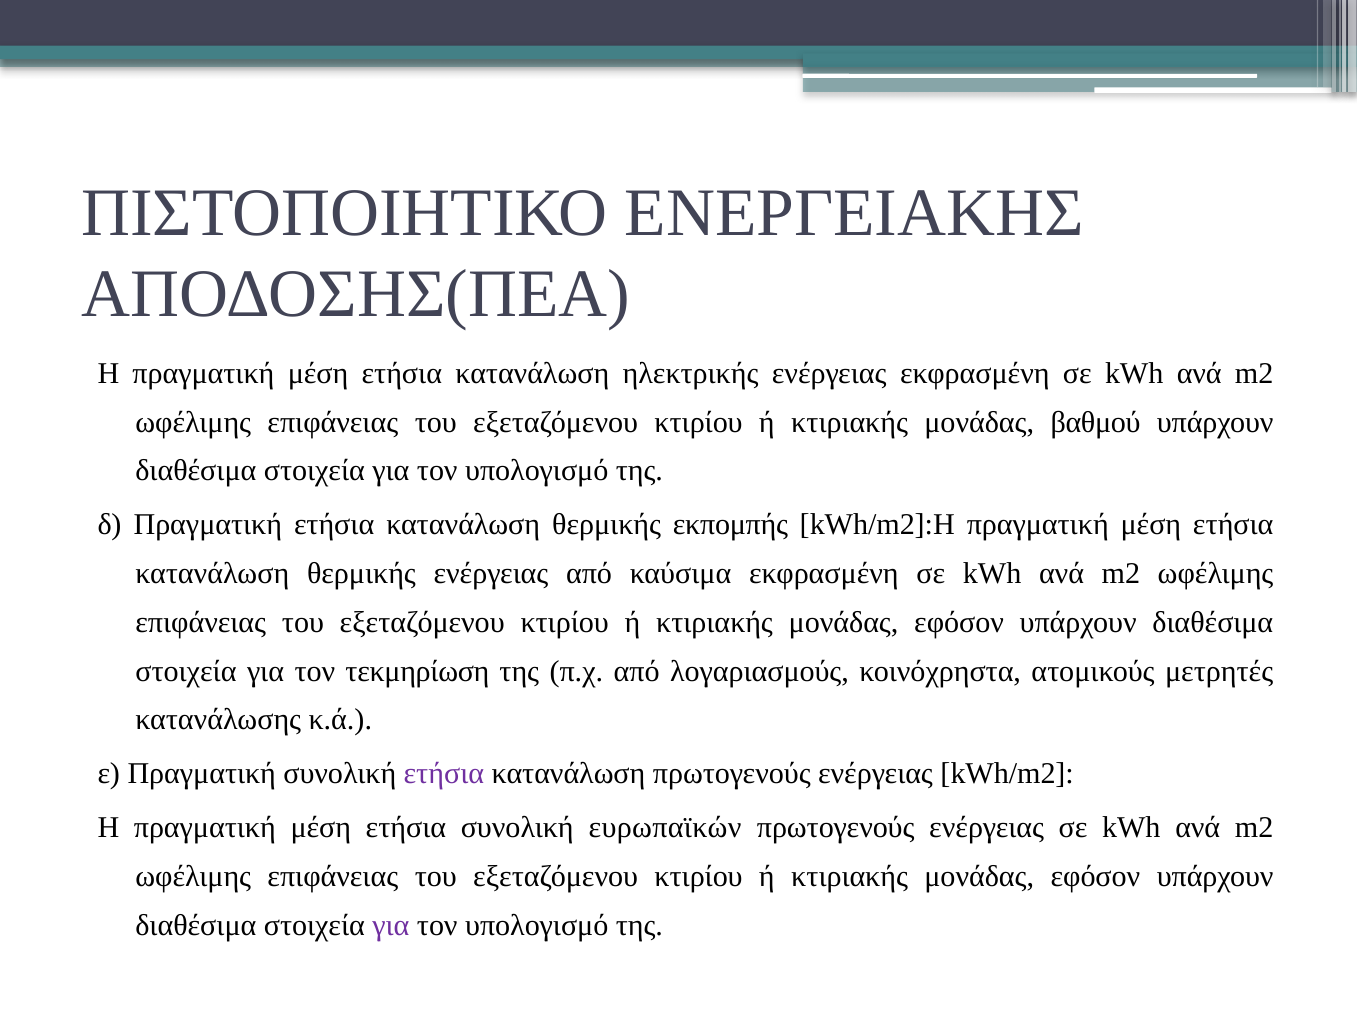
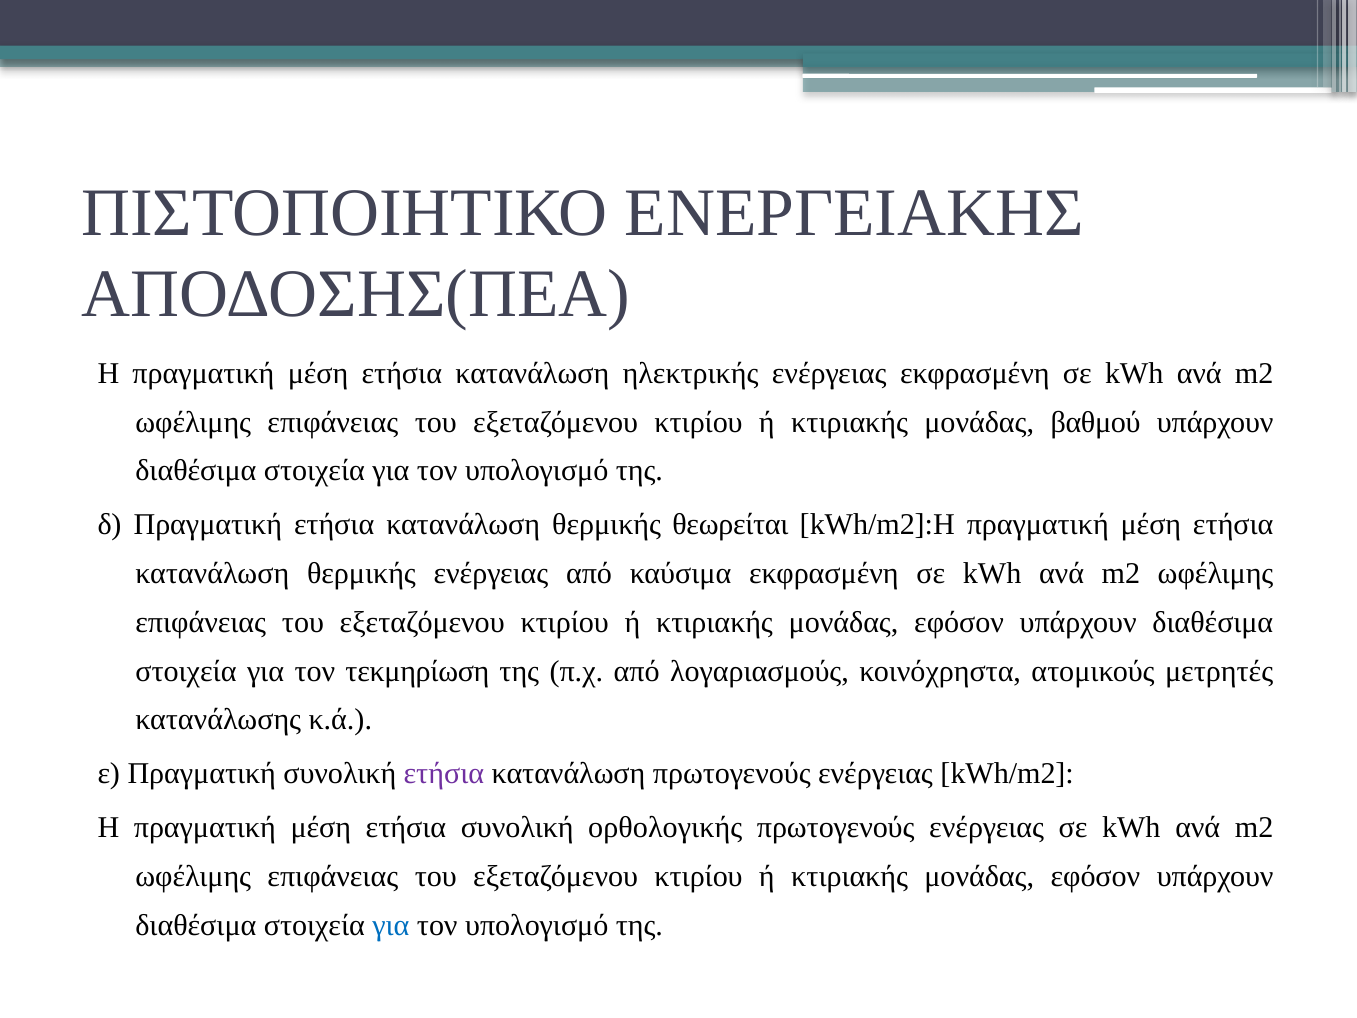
εκπομπής: εκπομπής -> θεωρείται (730, 525)
ευρωπαϊκών: ευρωπαϊκών -> ορθολογικής (665, 827)
για colour: purple -> blue (391, 925)
